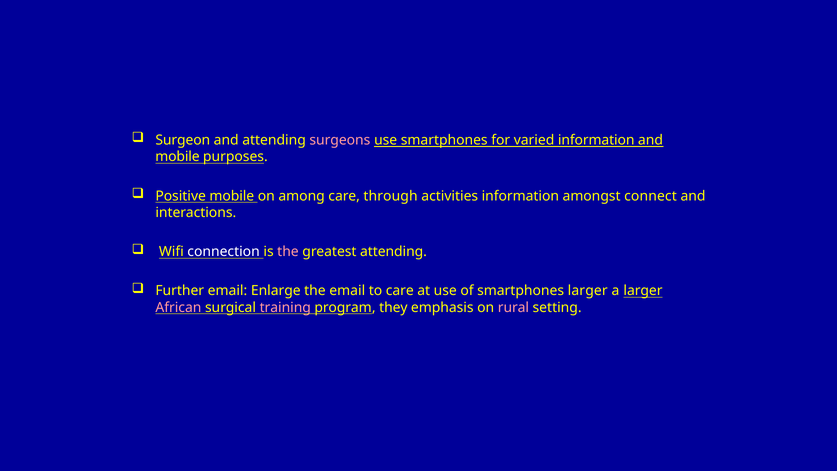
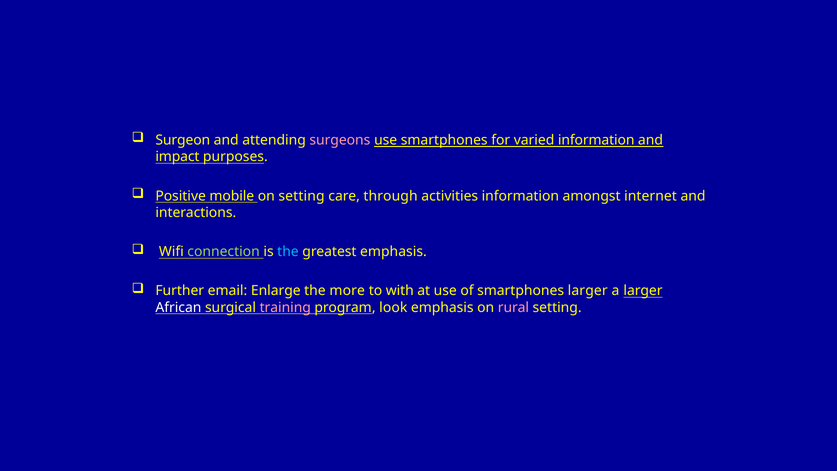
mobile: mobile -> impact (177, 157)
on among: among -> setting (302, 196)
connect: connect -> internet (651, 196)
connection colour: white -> light green (224, 252)
the colour: pink -> light blue (288, 252)
greatest attending: attending -> emphasis (393, 252)
the email: email -> more (347, 291)
to care: care -> with (400, 291)
African colour: pink -> white (178, 307)
they: they -> look (393, 307)
